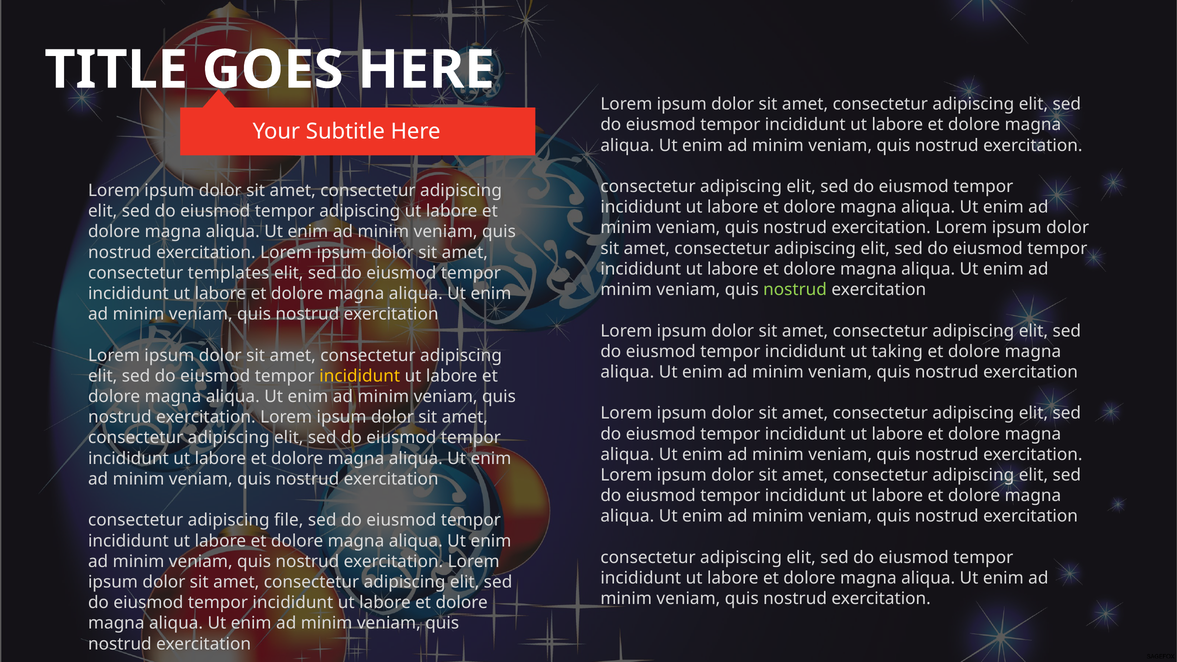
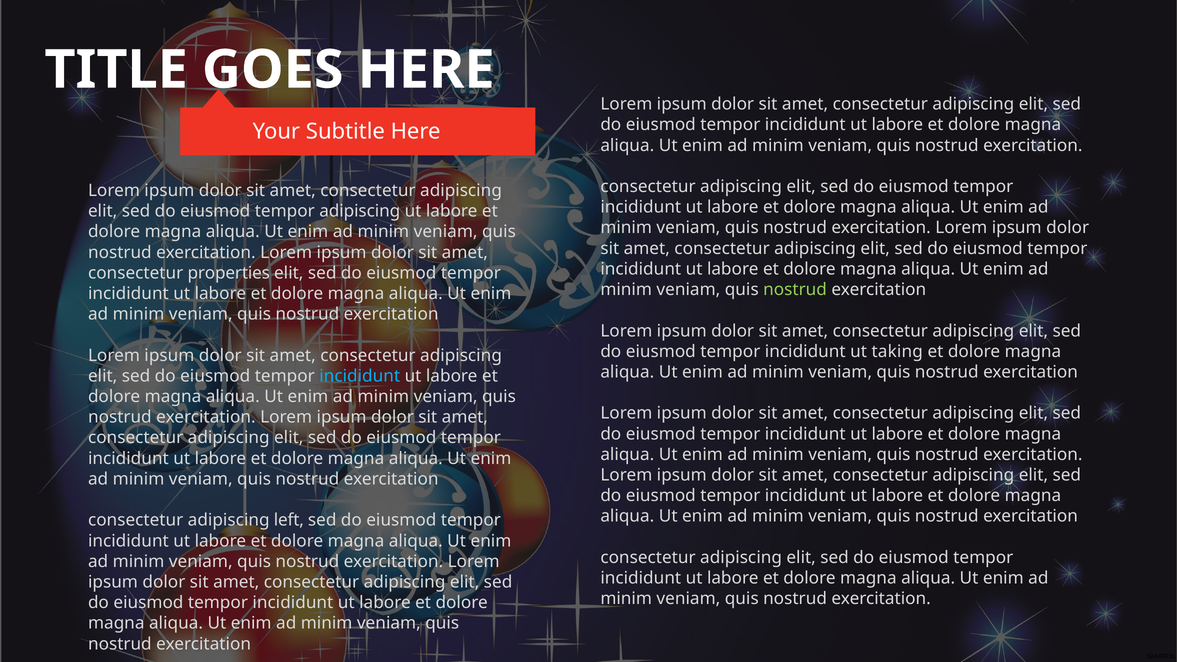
templates: templates -> properties (229, 273)
incididunt colour: yellow -> light blue (360, 376)
file: file -> left (289, 520)
